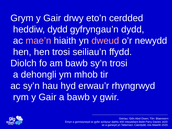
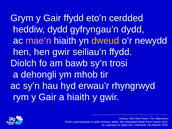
Gair drwy: drwy -> ffydd (74, 18)
dweud colour: pink -> yellow (105, 41)
hen trosi: trosi -> gwir (61, 52)
a bawb: bawb -> hiaith (78, 97)
